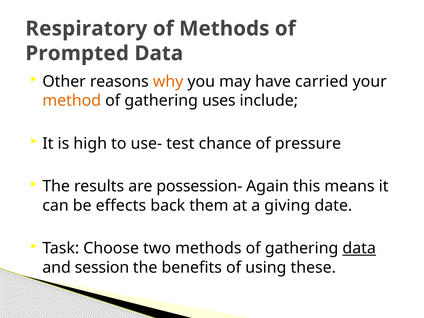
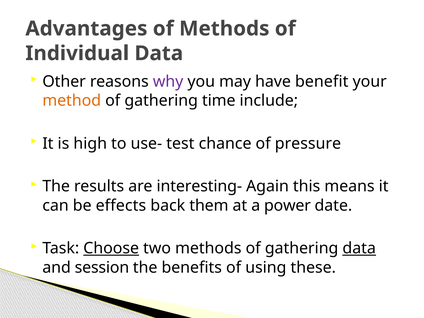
Respiratory: Respiratory -> Advantages (86, 29)
Prompted: Prompted -> Individual (77, 53)
why colour: orange -> purple (168, 81)
carried: carried -> benefit (322, 81)
uses: uses -> time (219, 101)
possession-: possession- -> interesting- (199, 186)
giving: giving -> power (287, 205)
Choose underline: none -> present (111, 248)
